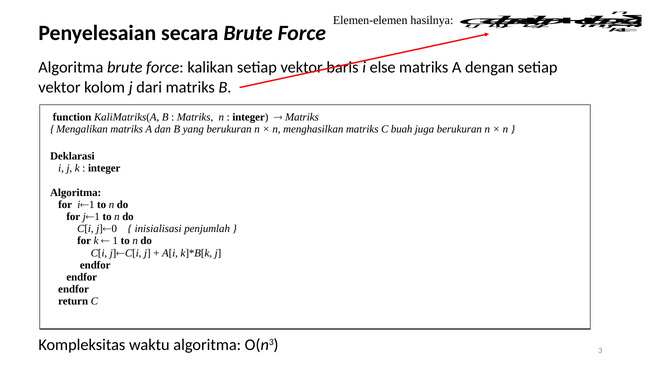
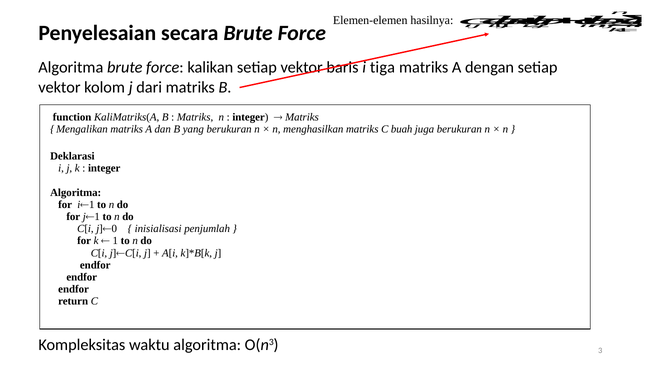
else: else -> tiga (382, 68)
